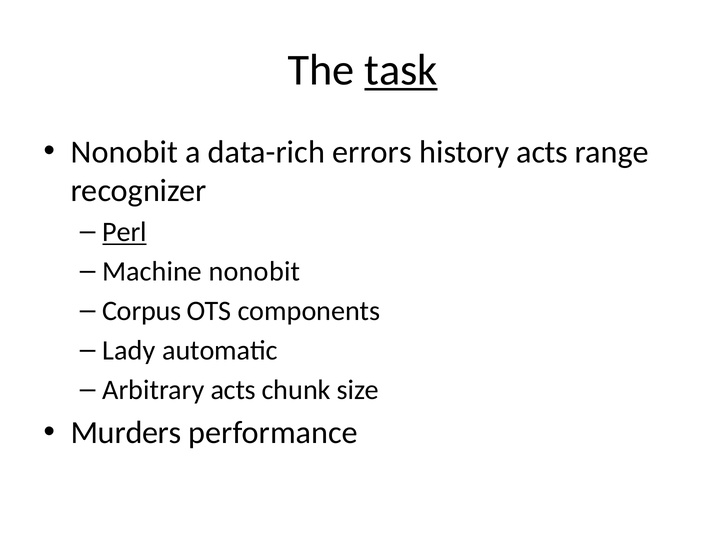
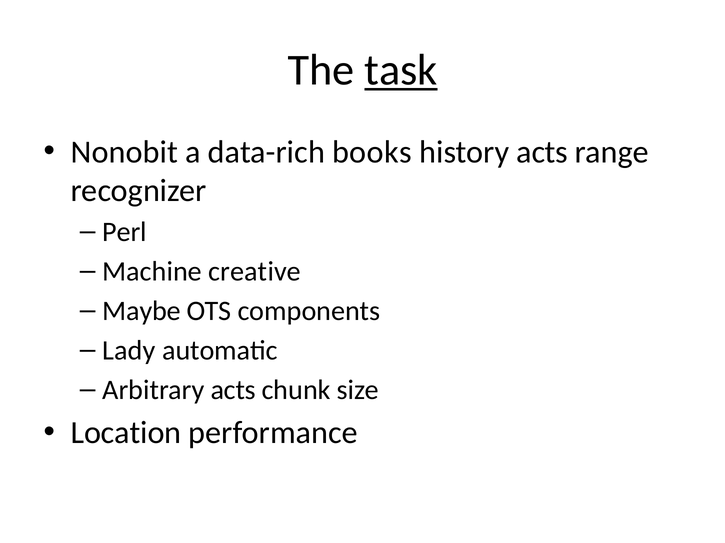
errors: errors -> books (372, 152)
Perl underline: present -> none (125, 232)
Machine nonobit: nonobit -> creative (255, 272)
Corpus: Corpus -> Maybe (142, 311)
Murders: Murders -> Location (126, 433)
